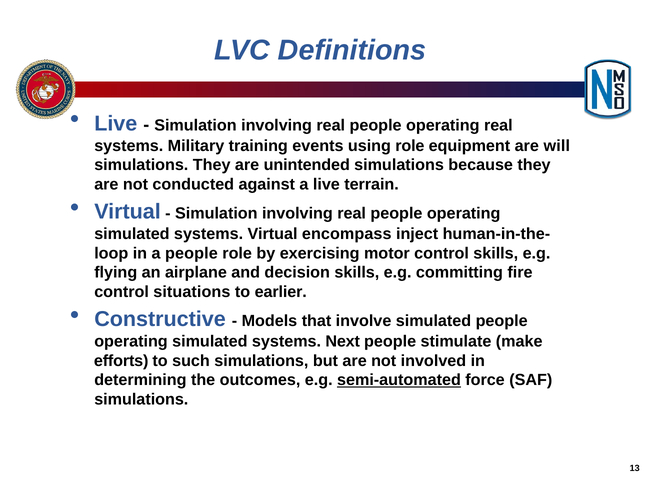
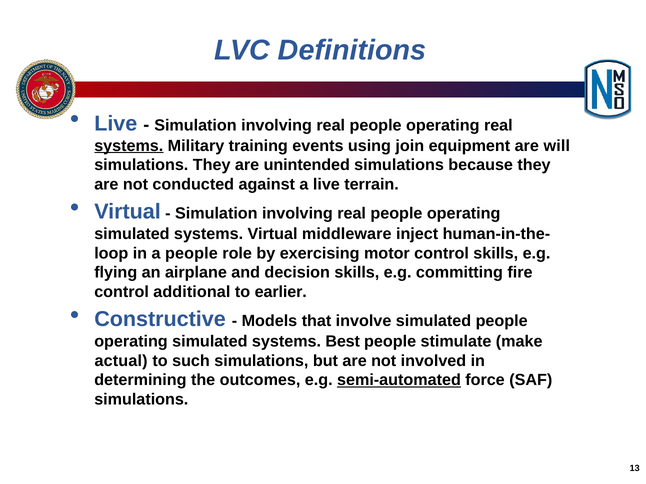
systems underline: none -> present (129, 146)
using role: role -> join (410, 146)
encompass: encompass -> middleware (347, 234)
situations: situations -> additional (192, 292)
Next: Next -> Best (343, 342)
efforts: efforts -> actual (121, 361)
